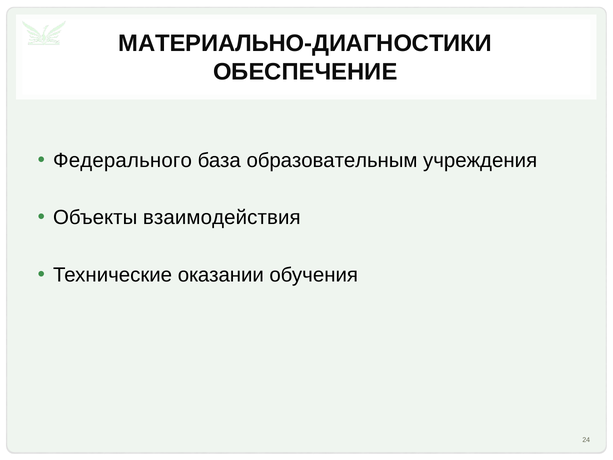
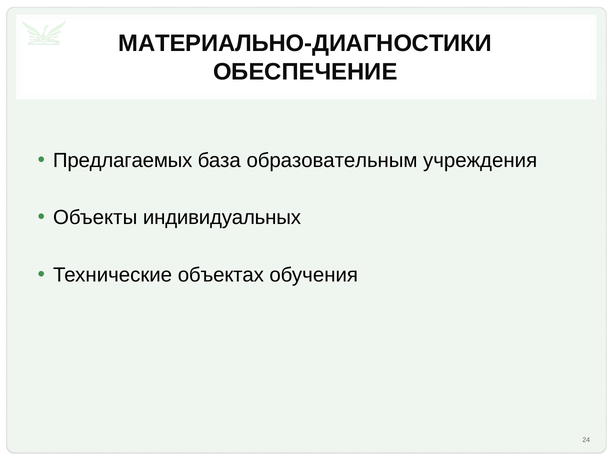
Федерального: Федерального -> Предлагаемых (123, 160)
взаимодействия: взаимодействия -> индивидуальных (222, 218)
оказании: оказании -> объектах (221, 275)
